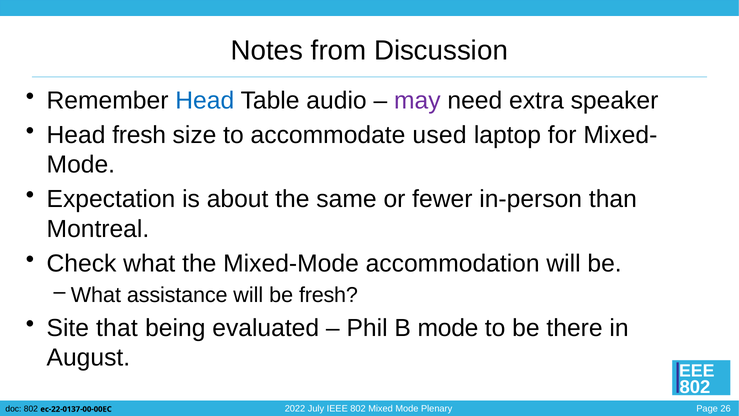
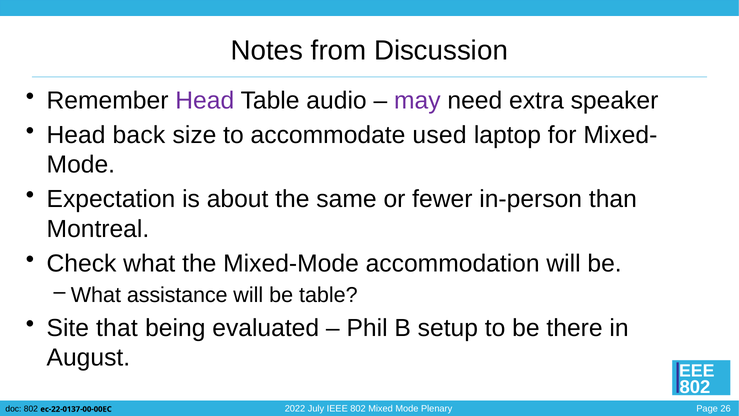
Head colour: blue -> purple (205, 101)
Head fresh: fresh -> back (139, 135)
be fresh: fresh -> table (328, 295)
B mode: mode -> setup (448, 328)
